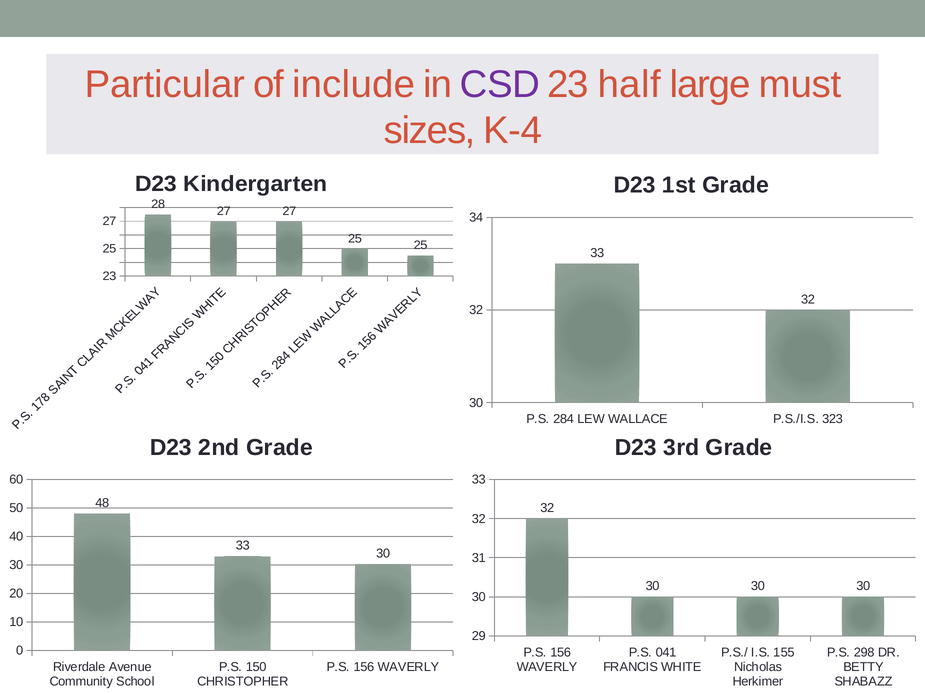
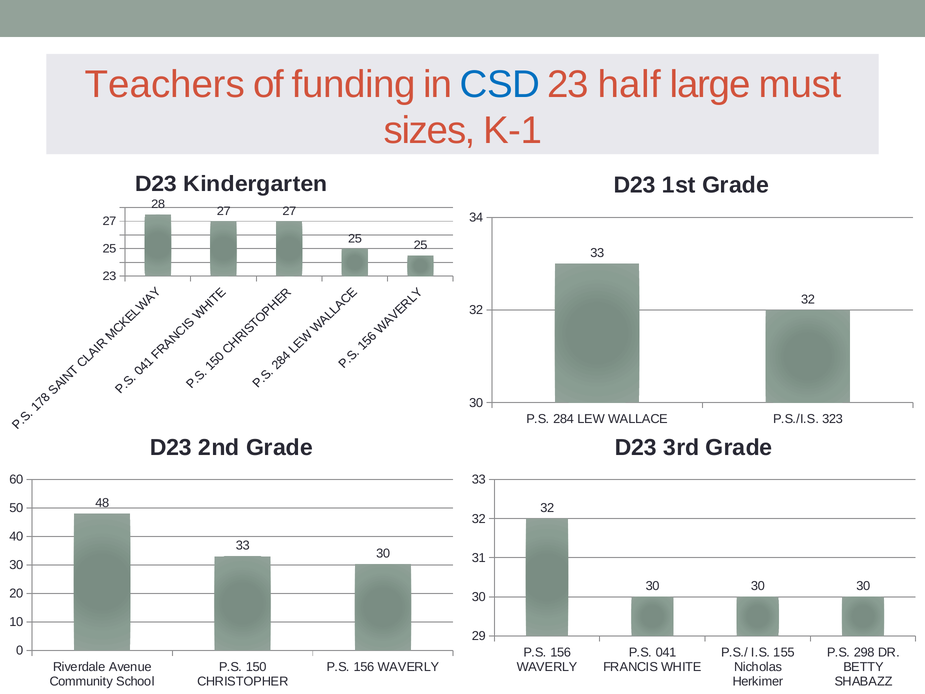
Particular: Particular -> Teachers (165, 84)
include: include -> funding (354, 84)
CSD colour: purple -> blue (500, 84)
K-4: K-4 -> K-1 (513, 131)
